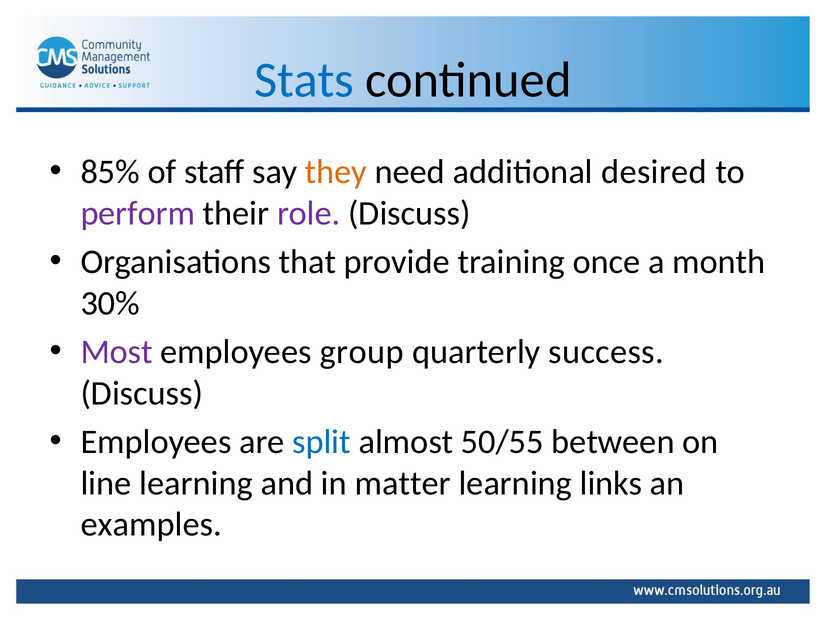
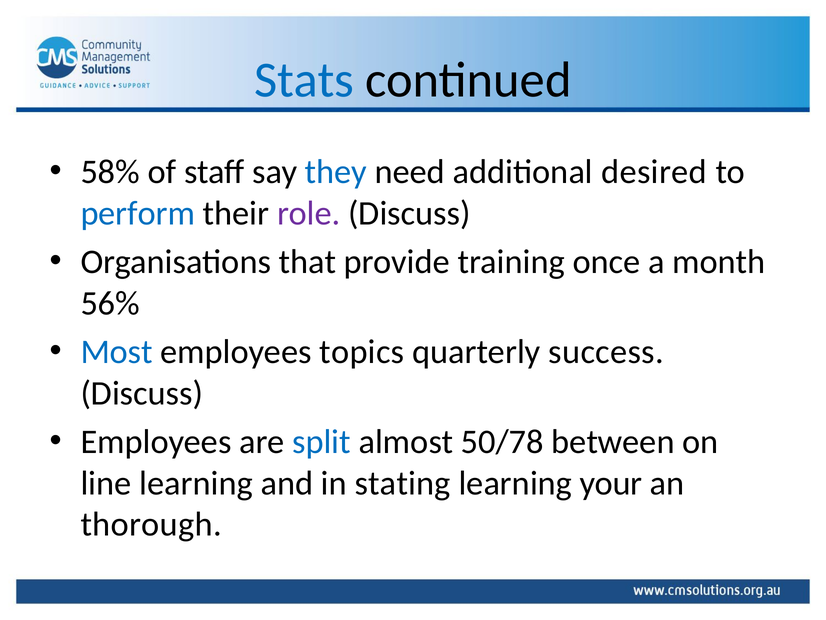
85%: 85% -> 58% (110, 172)
they colour: orange -> blue (336, 172)
perform colour: purple -> blue (138, 213)
30%: 30% -> 56% (110, 303)
Most colour: purple -> blue (117, 352)
group: group -> topics (362, 352)
50/55: 50/55 -> 50/78 (502, 442)
matter: matter -> stating (403, 483)
links: links -> your (611, 483)
examples: examples -> thorough (151, 524)
